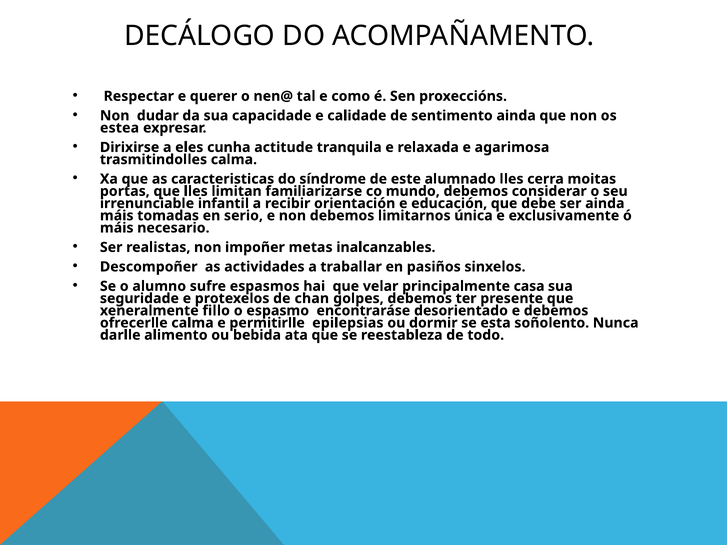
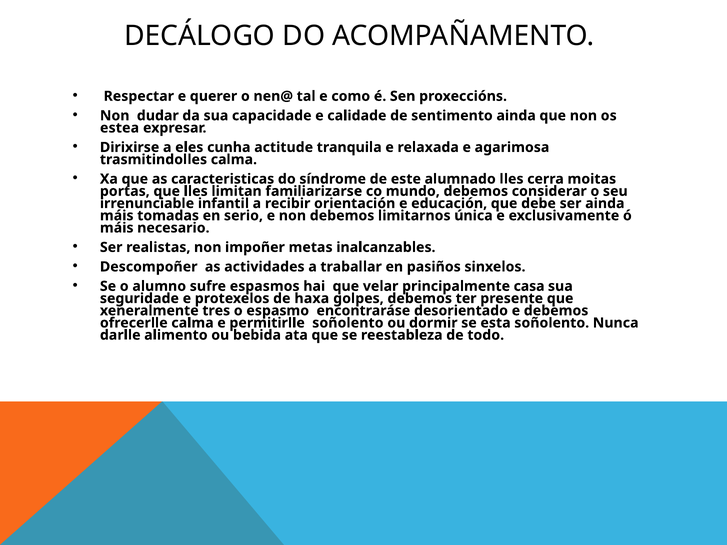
chan: chan -> haxa (312, 299)
fillo: fillo -> tres (216, 311)
permitirlle epilepsias: epilepsias -> soñolento (348, 323)
